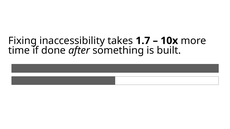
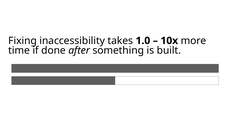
1.7: 1.7 -> 1.0 (143, 41)
